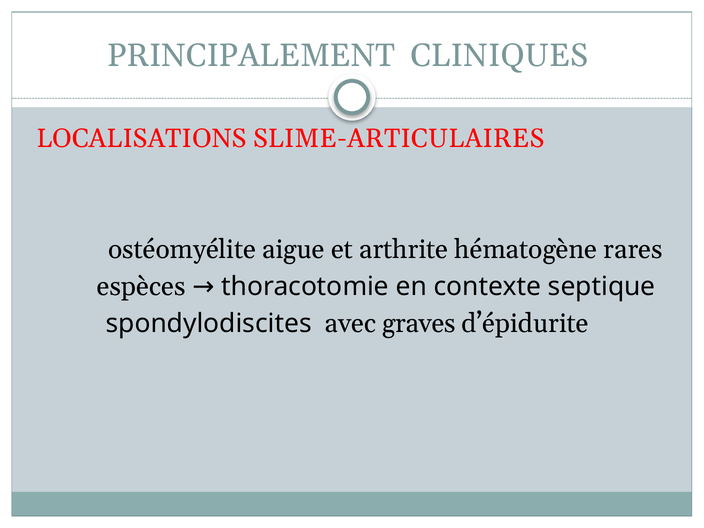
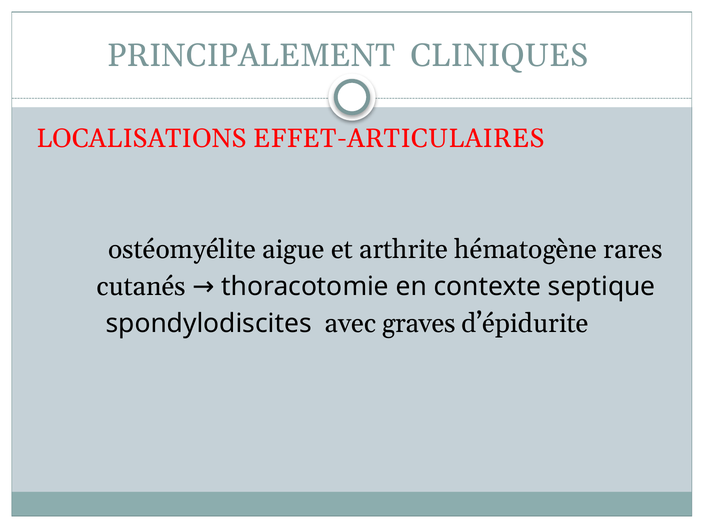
SLIME-ARTICULAIRES: SLIME-ARTICULAIRES -> EFFET-ARTICULAIRES (399, 139)
espèces: espèces -> cutanés (141, 287)
